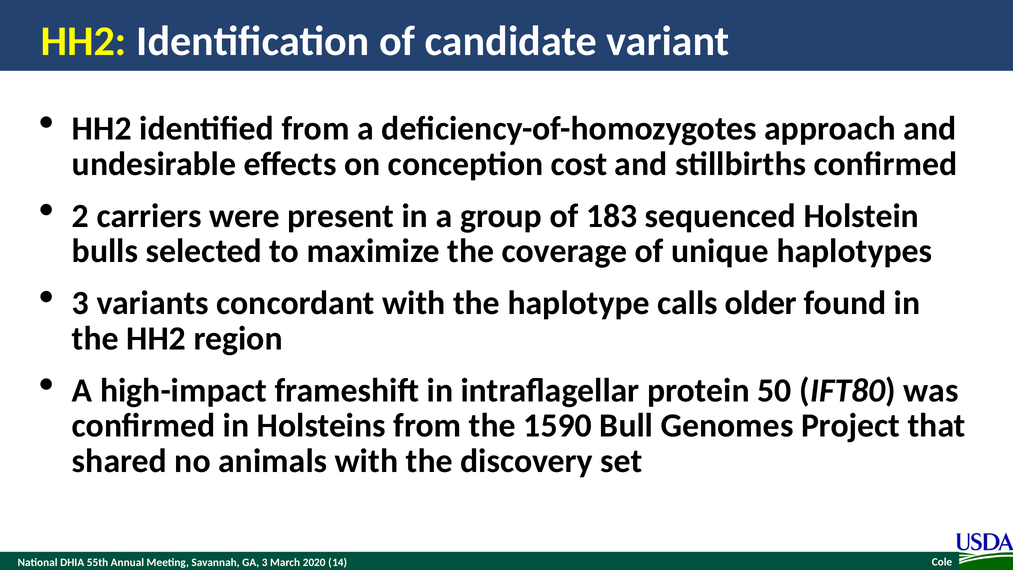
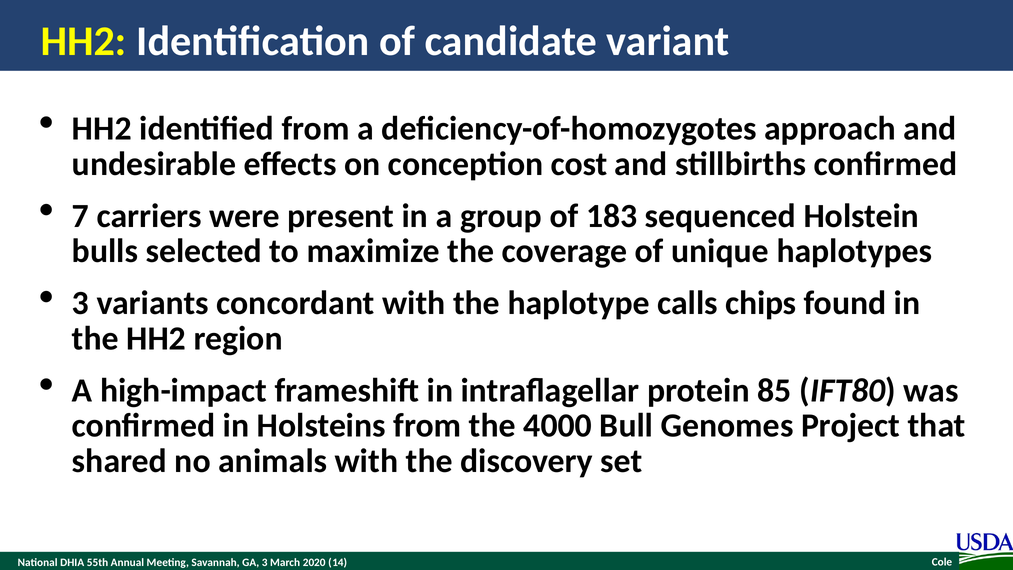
2: 2 -> 7 (81, 216)
older: older -> chips (761, 303)
50: 50 -> 85 (774, 390)
1590: 1590 -> 4000 (558, 426)
